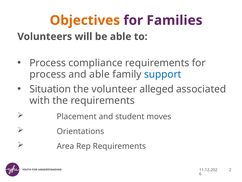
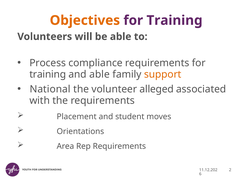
Families: Families -> Training (175, 20)
process: process -> training (48, 74)
support colour: blue -> orange (163, 74)
Situation: Situation -> National (50, 89)
